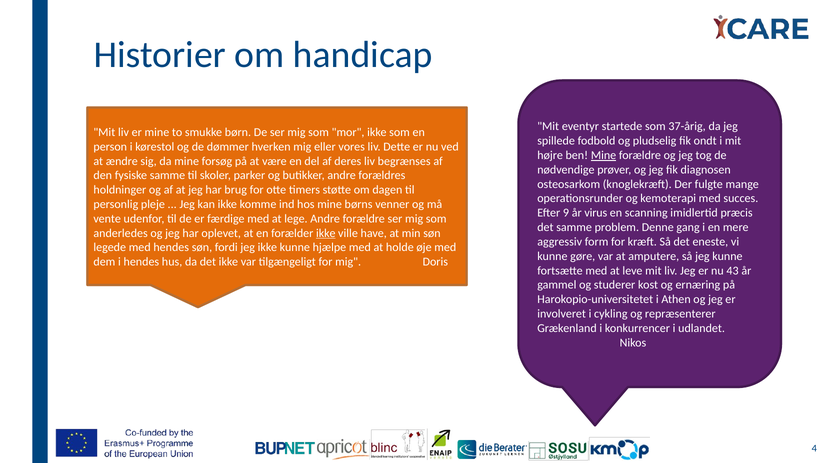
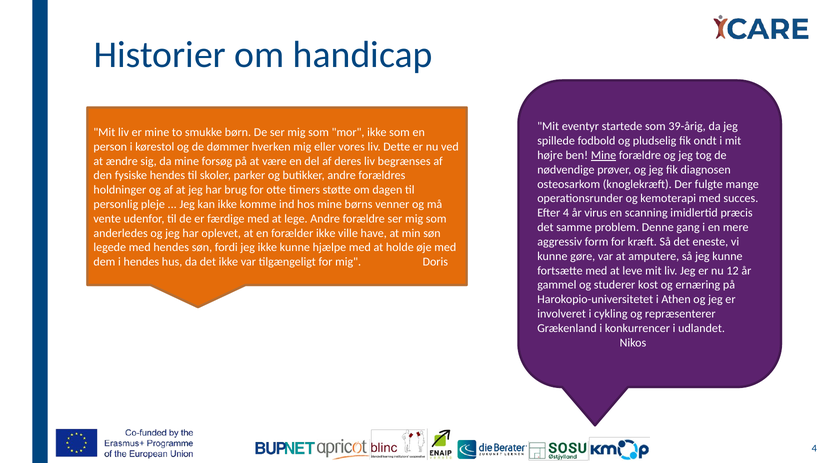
37-årig: 37-årig -> 39-årig (687, 126)
fysiske samme: samme -> hendes (167, 175)
Efter 9: 9 -> 4 (566, 213)
ikke underline: present -> none (326, 233)
43: 43 -> 12 (733, 271)
